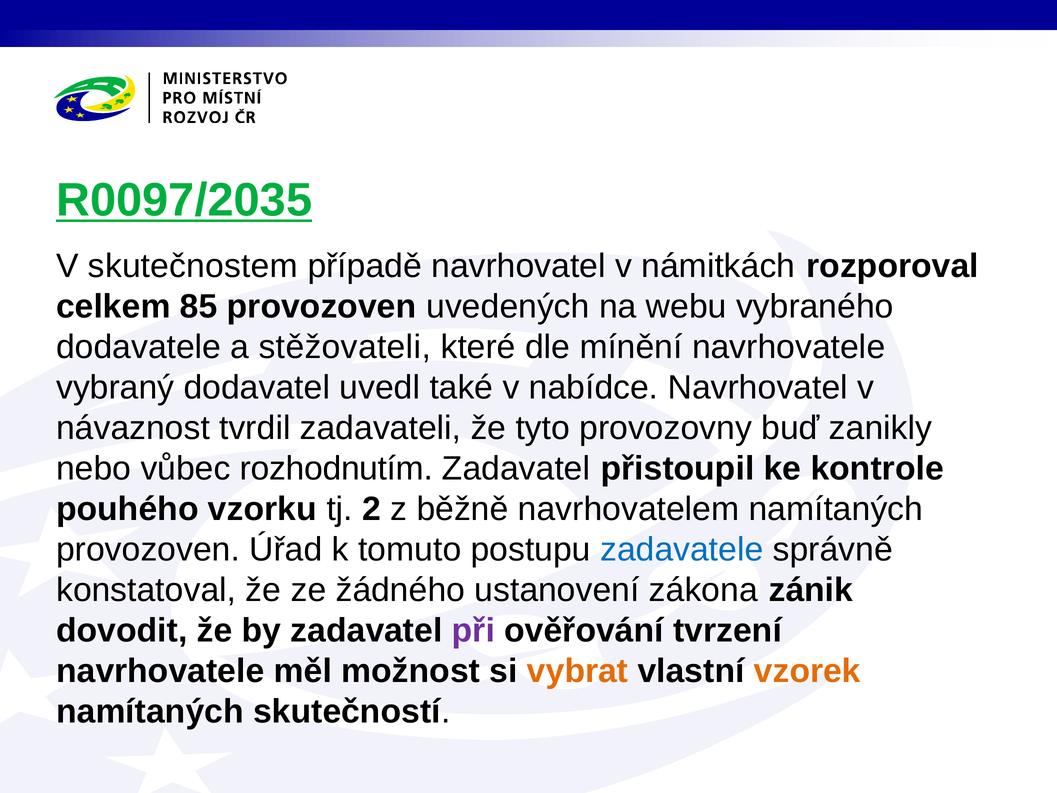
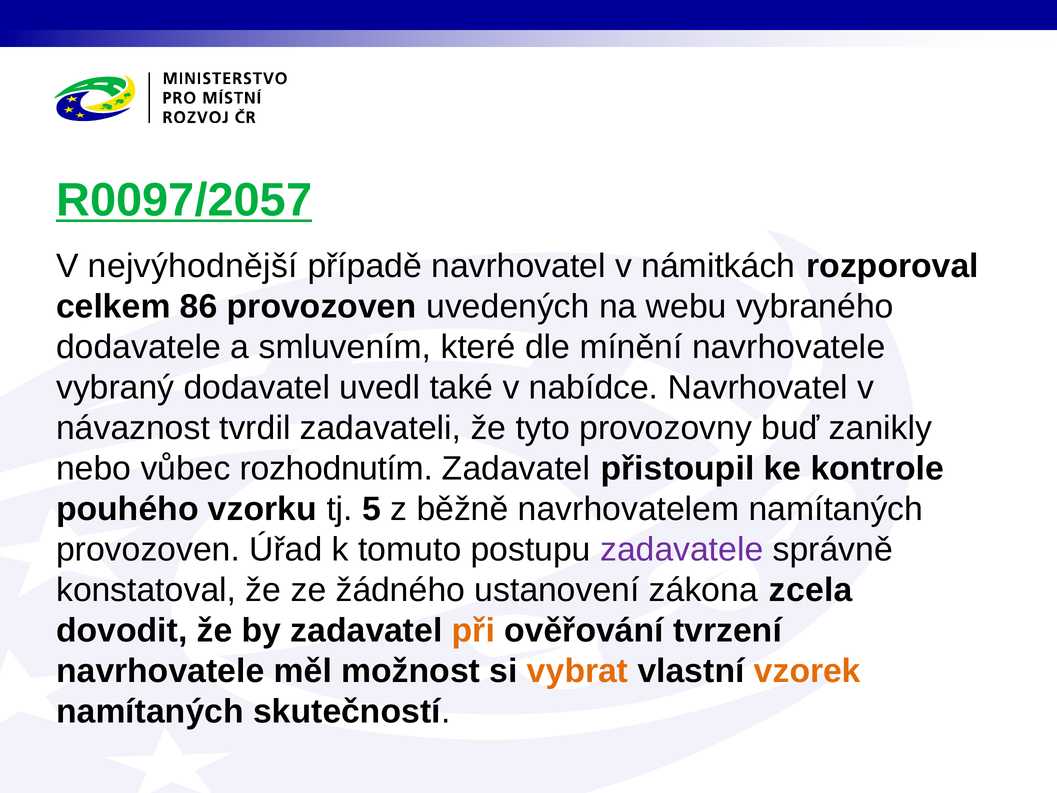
R0097/2035: R0097/2035 -> R0097/2057 (184, 200)
skutečnostem: skutečnostem -> nejvýhodnější (193, 266)
85: 85 -> 86 (199, 307)
stěžovateli: stěžovateli -> smluvením (345, 347)
2: 2 -> 5 (372, 509)
zadavatele colour: blue -> purple (682, 549)
zánik: zánik -> zcela (811, 590)
při colour: purple -> orange (473, 630)
